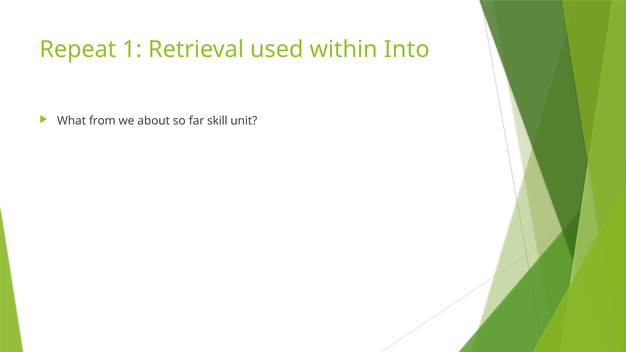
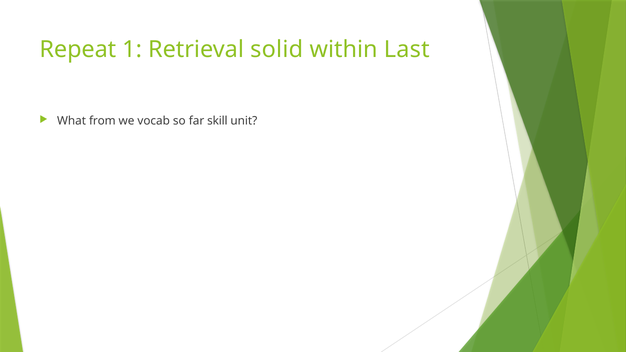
used: used -> solid (277, 49)
Into: Into -> Last (407, 49)
about: about -> vocab (154, 121)
